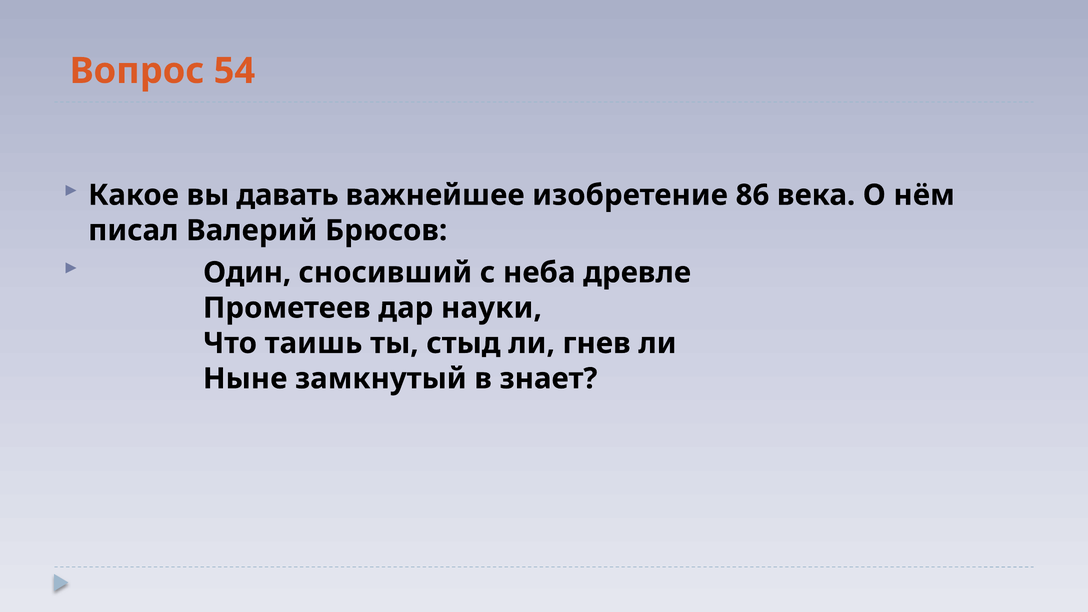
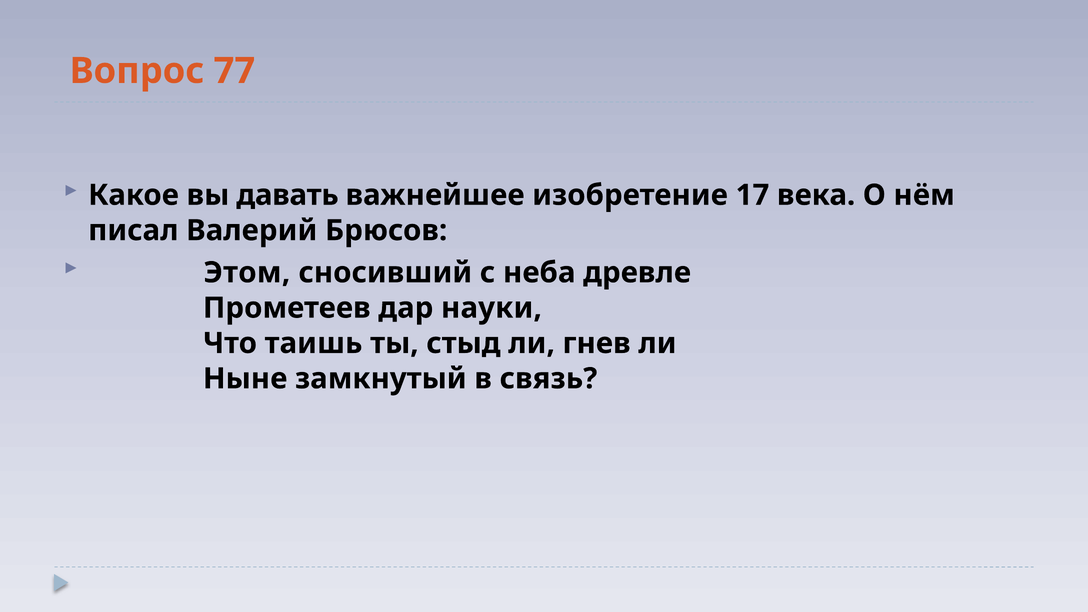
54: 54 -> 77 (234, 71)
86: 86 -> 17 (752, 195)
Один: Один -> Этом (247, 273)
знает: знает -> связь (548, 379)
